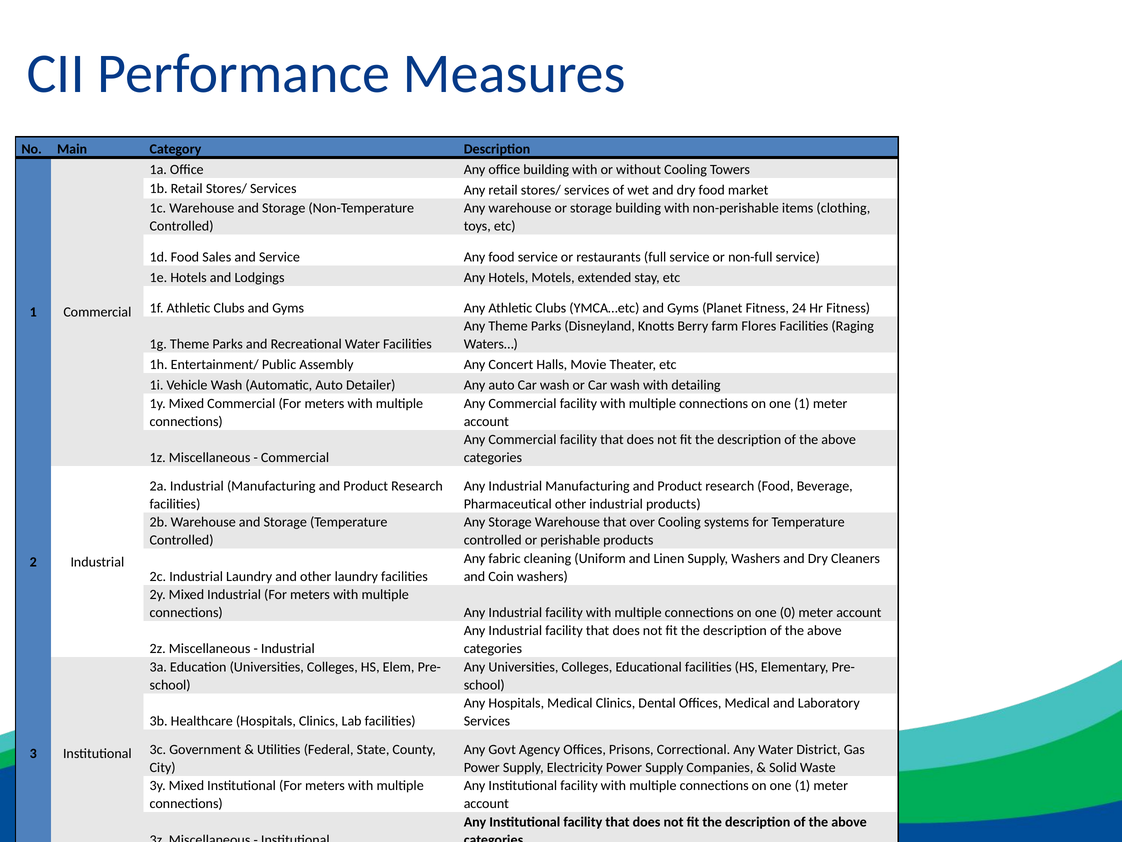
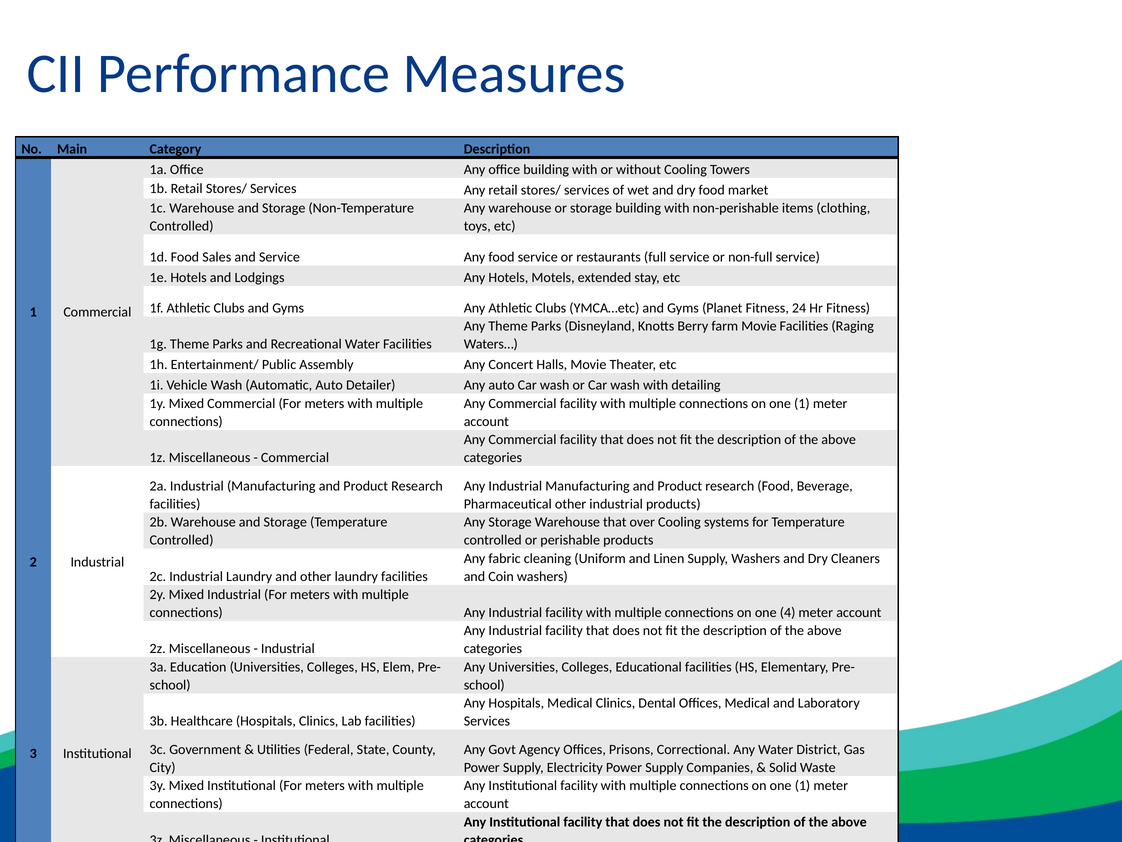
farm Flores: Flores -> Movie (759, 326)
0: 0 -> 4 (788, 612)
